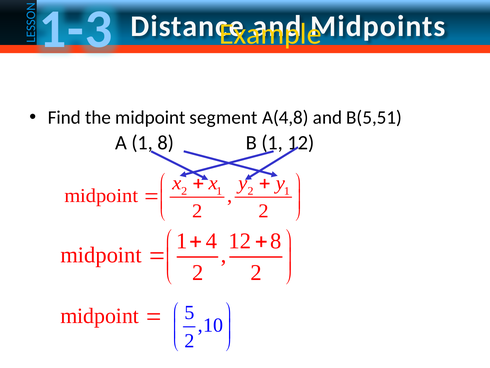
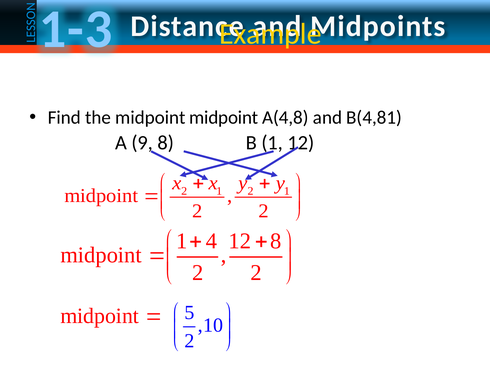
midpoint segment: segment -> midpoint (224, 117)
B(5,51: B(5,51 -> B(4,81 (374, 117)
A 1: 1 -> 9 (142, 143)
